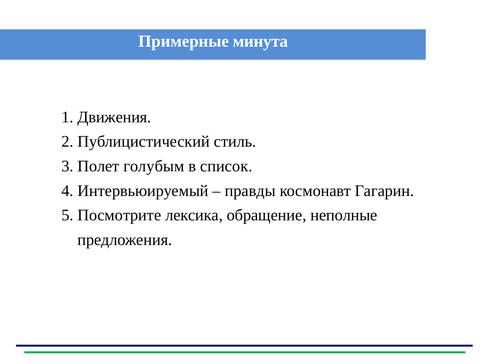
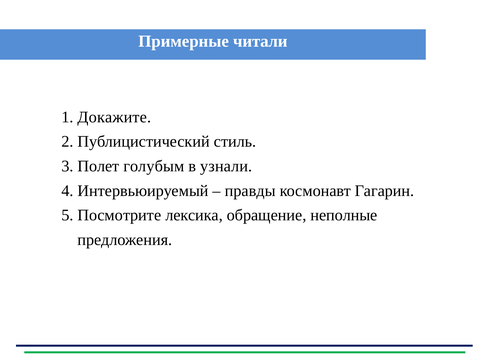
минута: минута -> читали (260, 41)
Движения: Движения -> Докажите (114, 117)
список: список -> узнали (226, 166)
